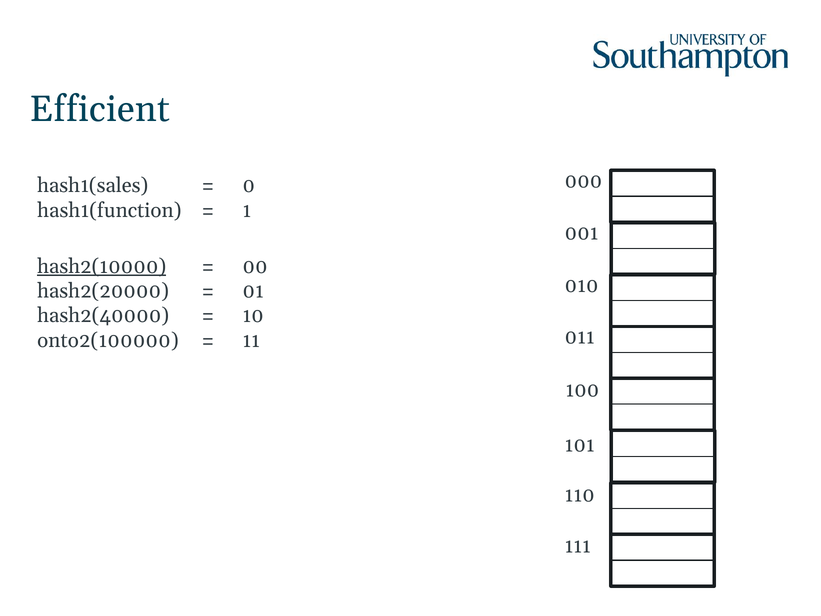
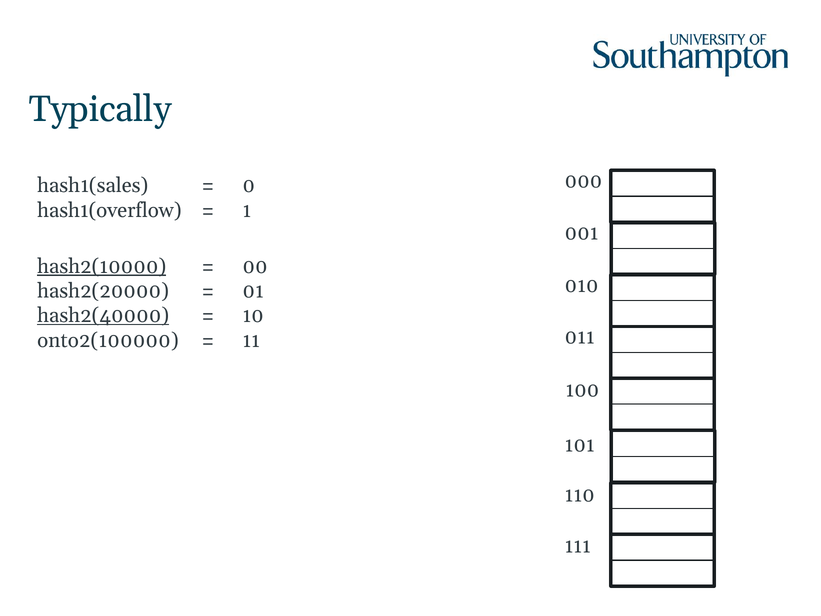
Efficient: Efficient -> Typically (100, 109)
hash1(function: hash1(function -> hash1(overflow (109, 210)
hash2(40000 underline: none -> present (103, 315)
